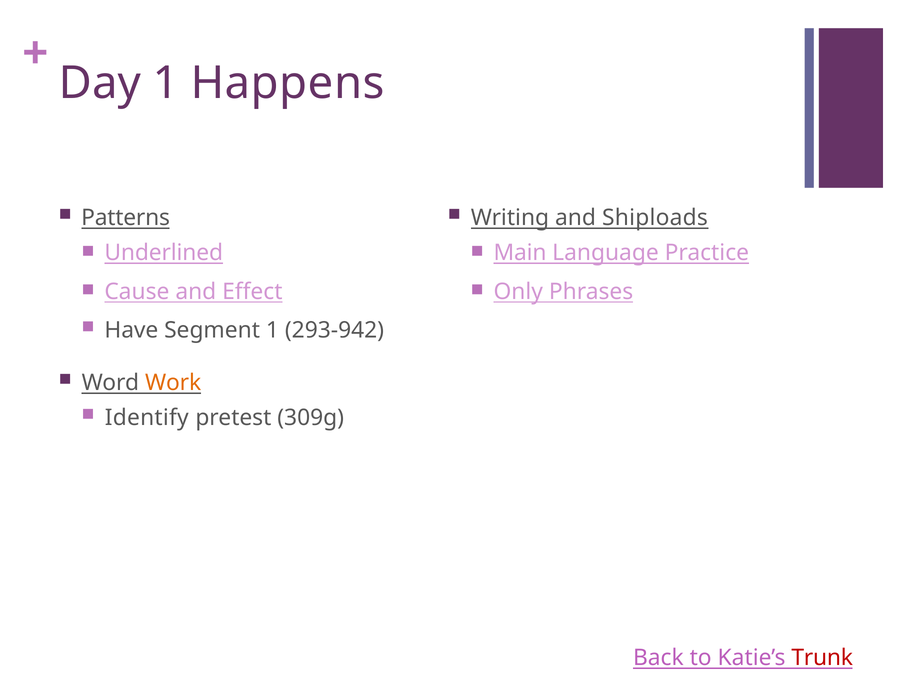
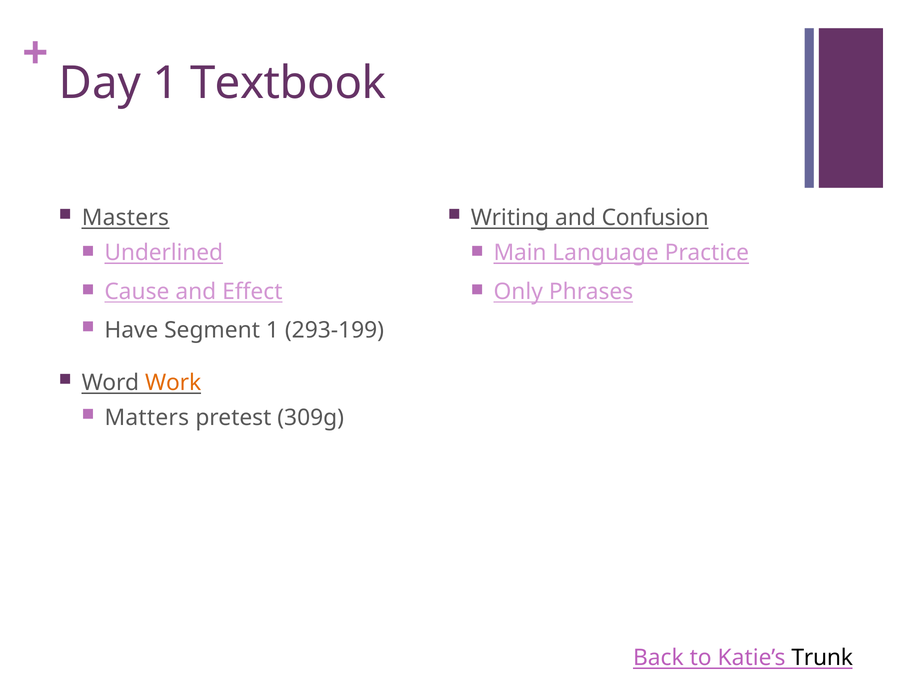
Happens: Happens -> Textbook (288, 83)
Patterns: Patterns -> Masters (125, 218)
Shiploads: Shiploads -> Confusion (655, 218)
293-942: 293-942 -> 293-199 (334, 330)
Identify: Identify -> Matters (147, 418)
Trunk colour: red -> black (822, 658)
